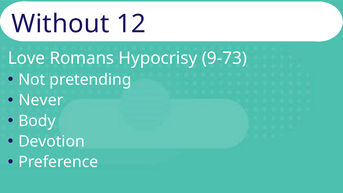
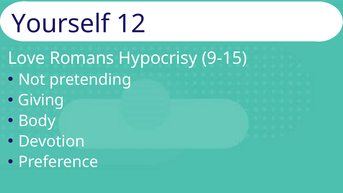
Without: Without -> Yourself (61, 24)
9-73: 9-73 -> 9-15 (224, 58)
Never: Never -> Giving (41, 100)
